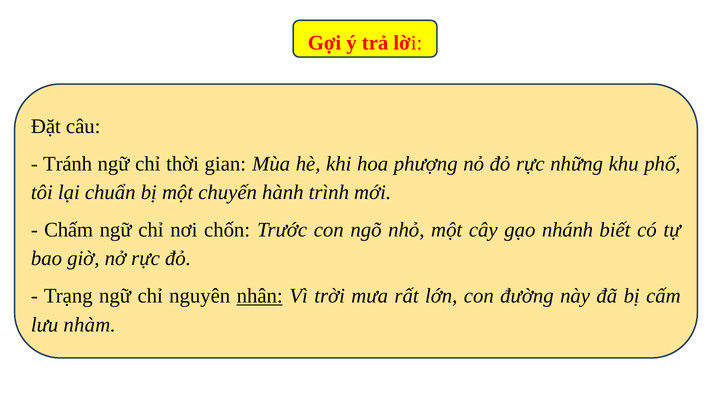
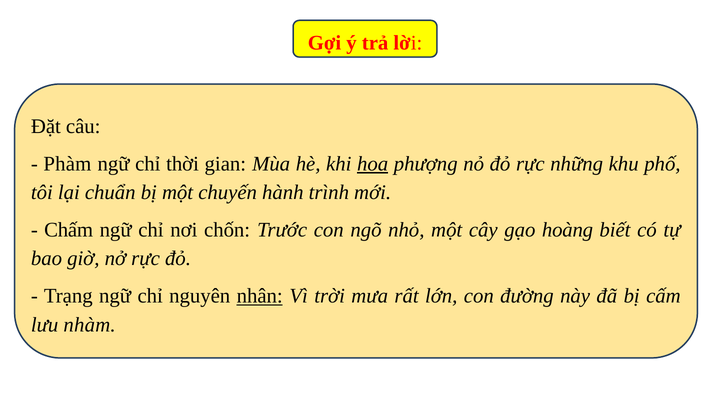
Tránh: Tránh -> Phàm (67, 164)
hoa underline: none -> present (373, 164)
nhánh: nhánh -> hoàng (568, 230)
